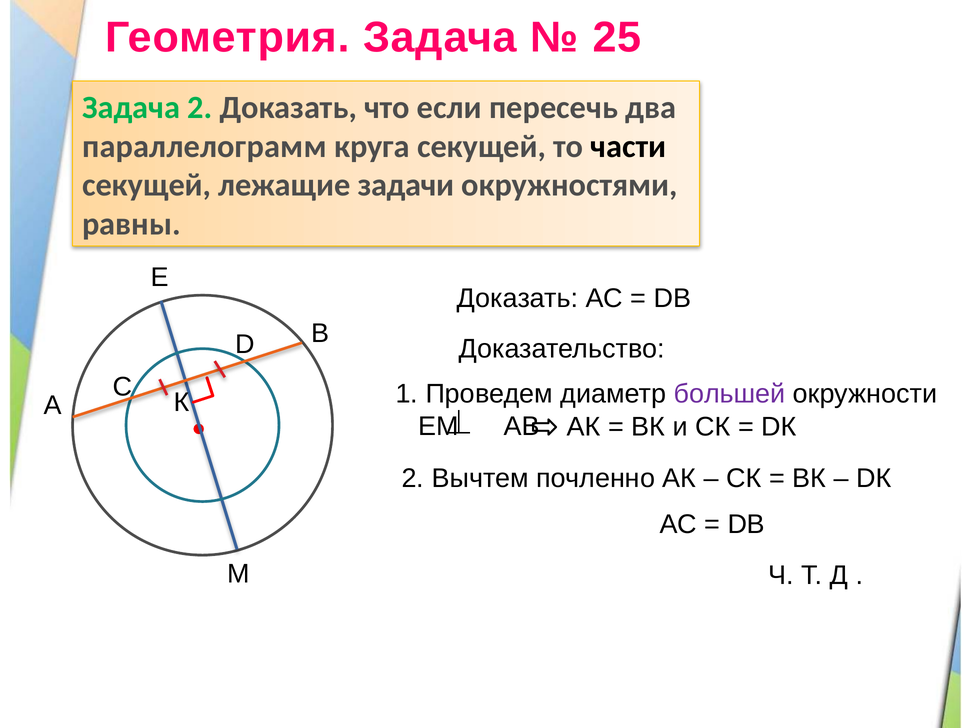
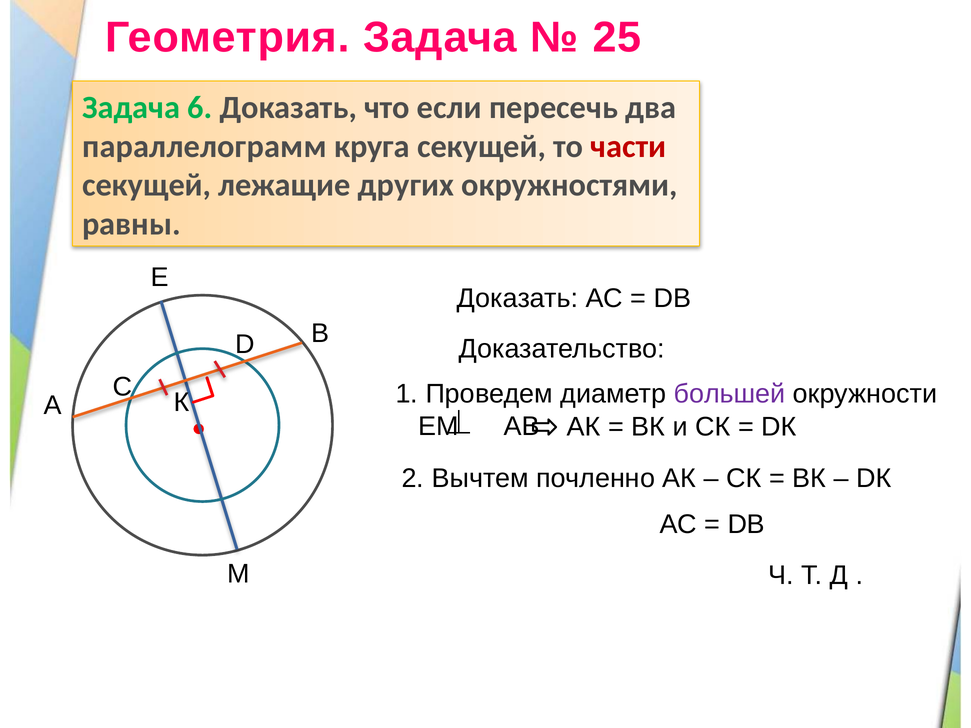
Задача 2: 2 -> 6 (200, 108)
части colour: black -> red (628, 146)
задачи: задачи -> других (406, 185)
